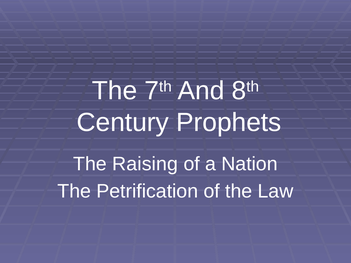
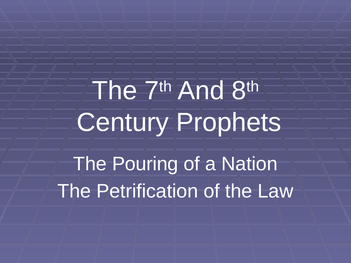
Raising: Raising -> Pouring (145, 164)
